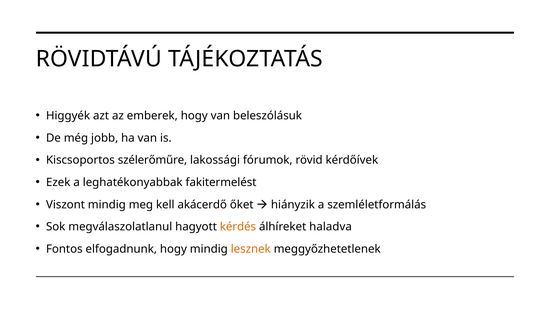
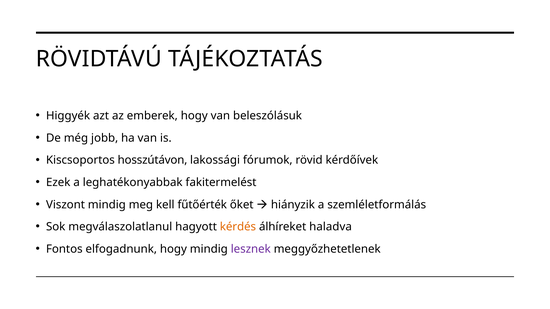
szélerőműre: szélerőműre -> hosszútávon (152, 160)
akácerdő: akácerdő -> fűtőérték (202, 205)
lesznek colour: orange -> purple (251, 249)
